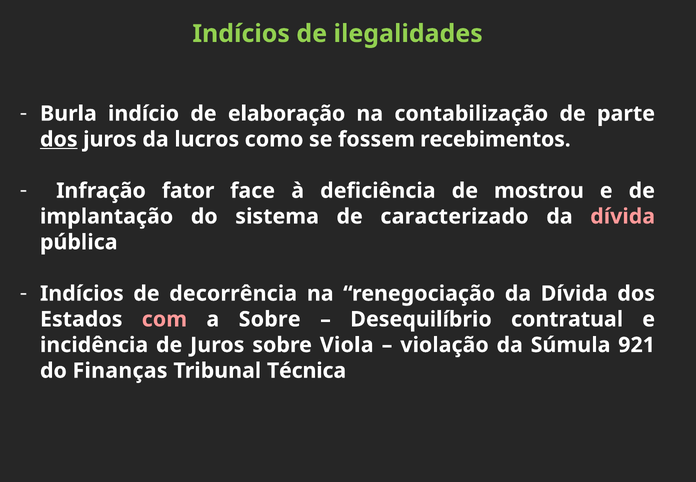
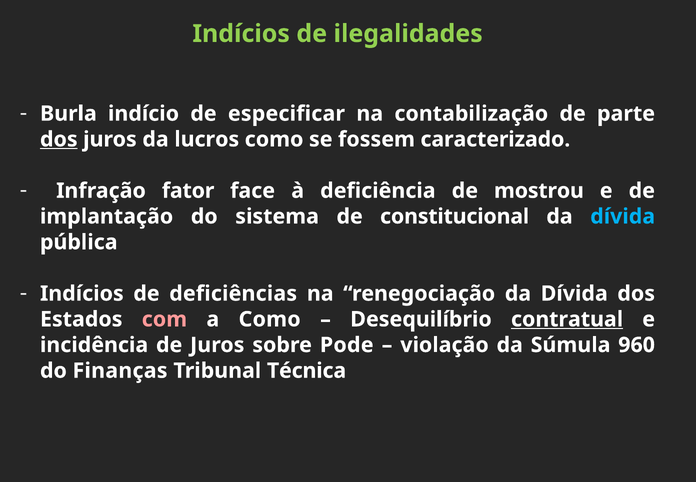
elaboração: elaboração -> especificar (286, 114)
recebimentos: recebimentos -> caracterizado (495, 139)
caracterizado: caracterizado -> constitucional (455, 216)
dívida colour: pink -> light blue (623, 216)
decorrência: decorrência -> deficiências (233, 294)
a Sobre: Sobre -> Como (270, 319)
contratual underline: none -> present (567, 319)
Viola: Viola -> Pode (347, 345)
921: 921 -> 960 (637, 345)
